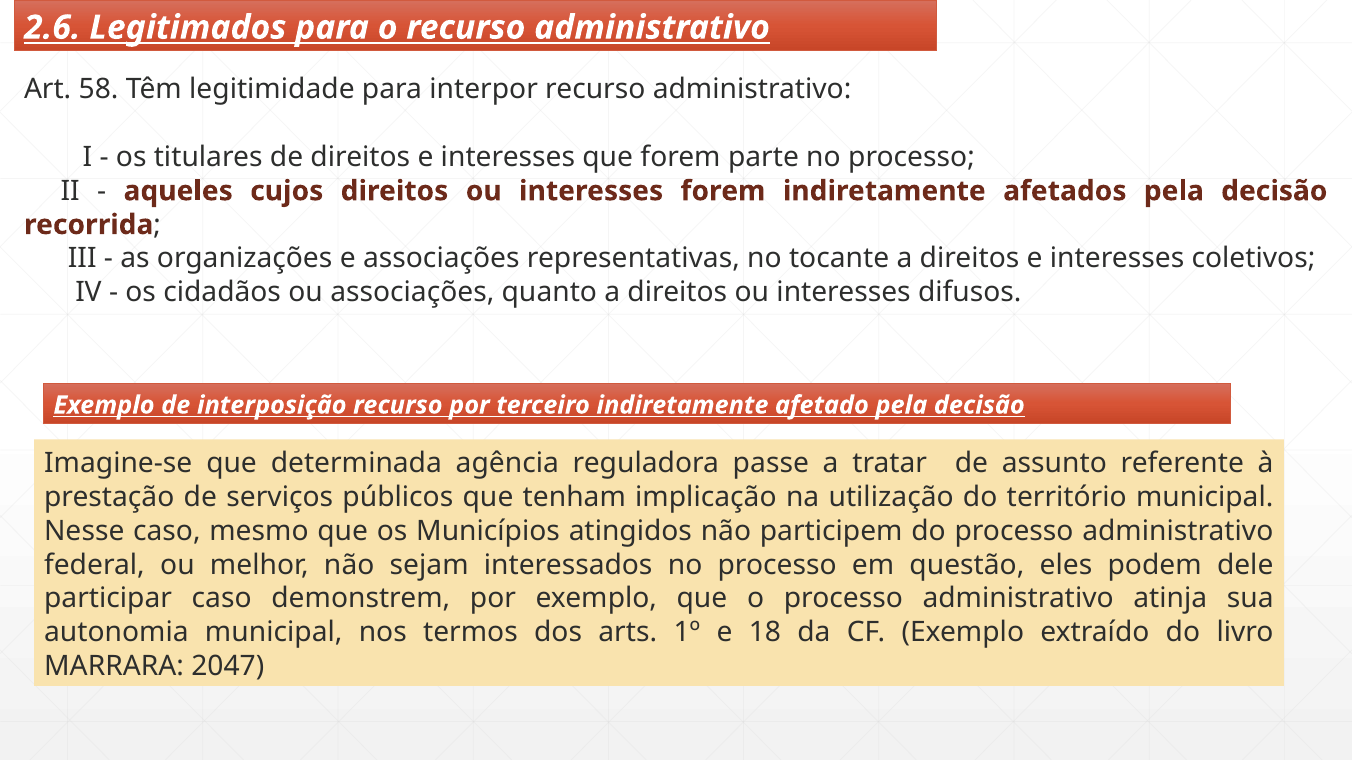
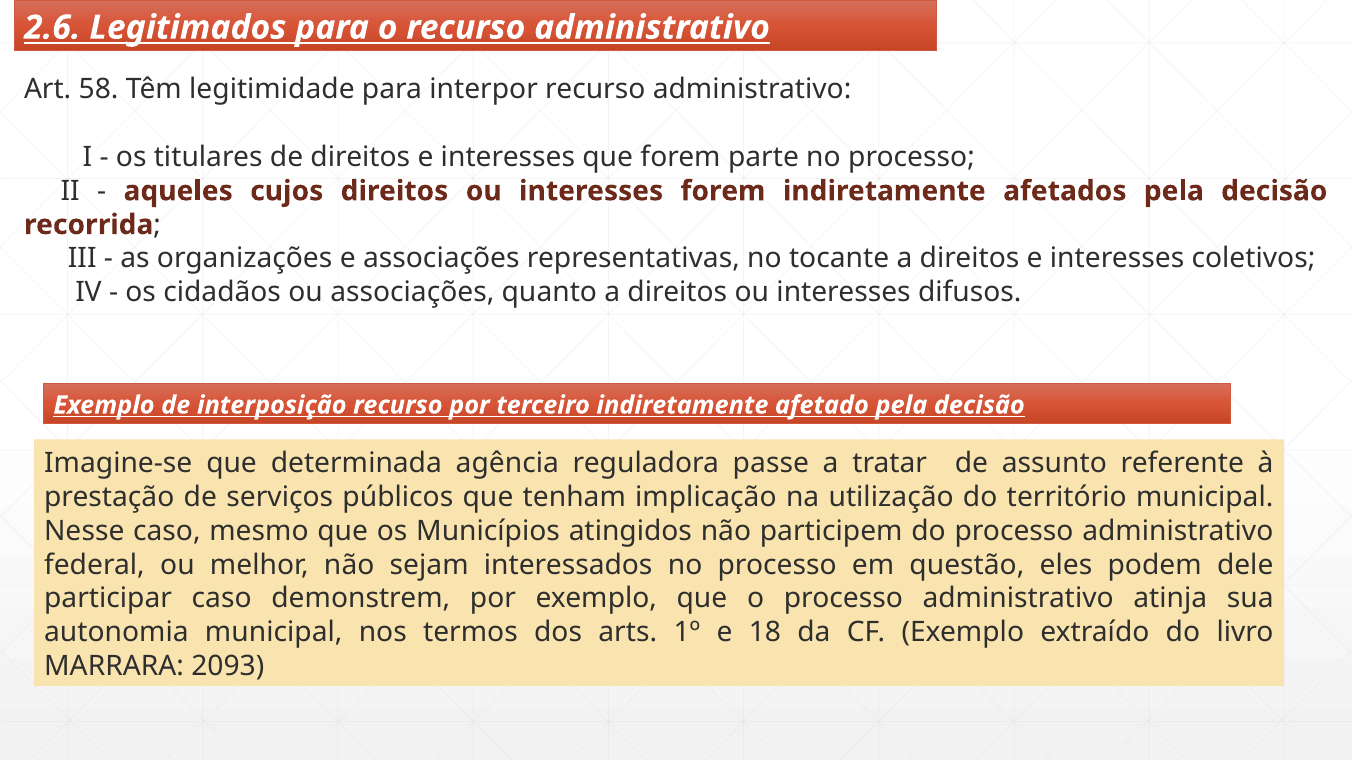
2047: 2047 -> 2093 (228, 667)
